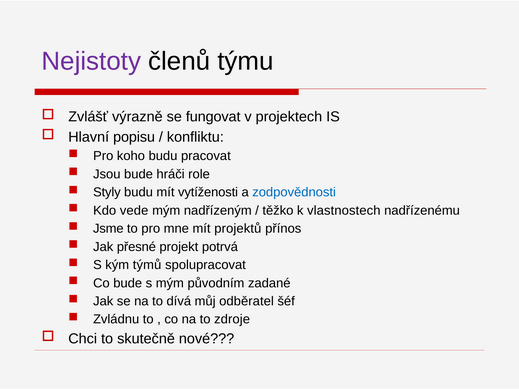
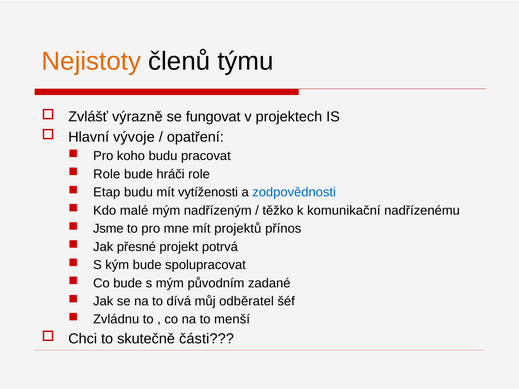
Nejistoty colour: purple -> orange (91, 61)
popisu: popisu -> vývoje (134, 137)
konfliktu: konfliktu -> opatření (195, 137)
Jsou: Jsou -> Role (107, 174)
Styly: Styly -> Etap (107, 192)
vede: vede -> malé (134, 211)
vlastnostech: vlastnostech -> komunikační (344, 211)
kým týmů: týmů -> bude (147, 265)
zdroje: zdroje -> menší (232, 320)
nové: nové -> části (206, 339)
